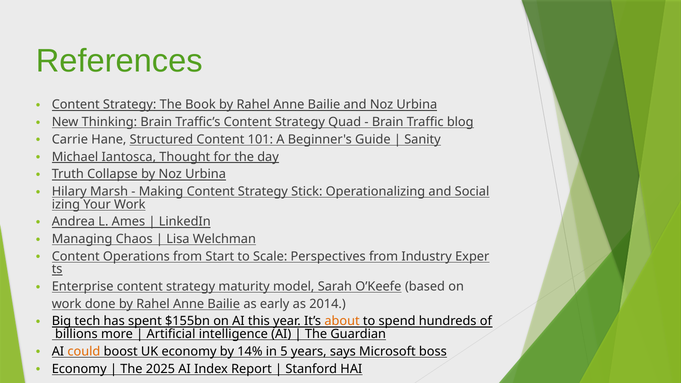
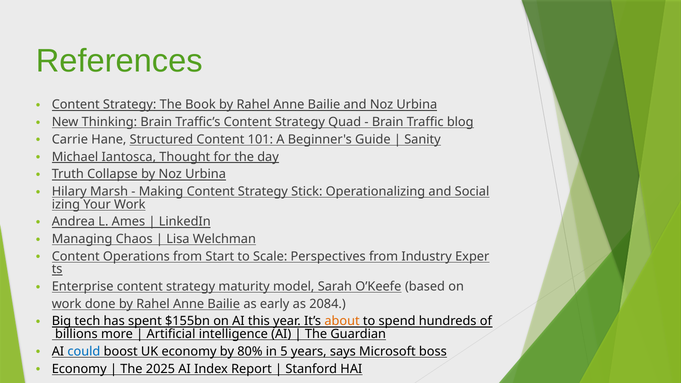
2014: 2014 -> 2084 (327, 304)
could colour: orange -> blue (84, 351)
14%: 14% -> 80% (250, 351)
